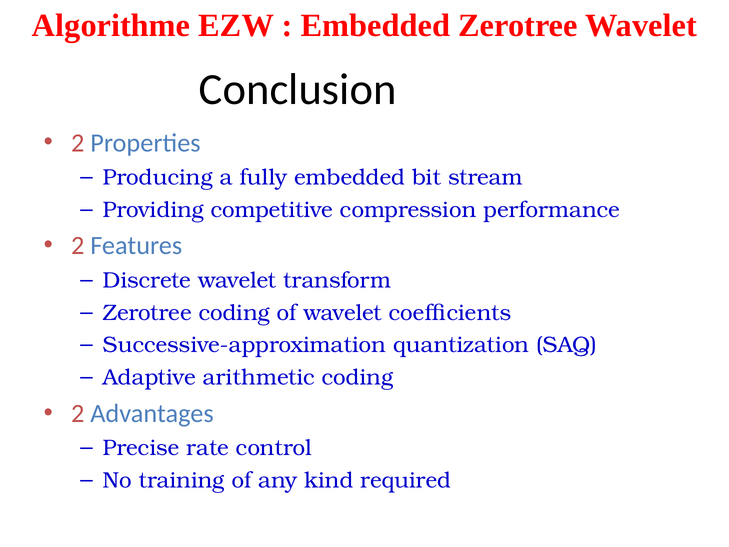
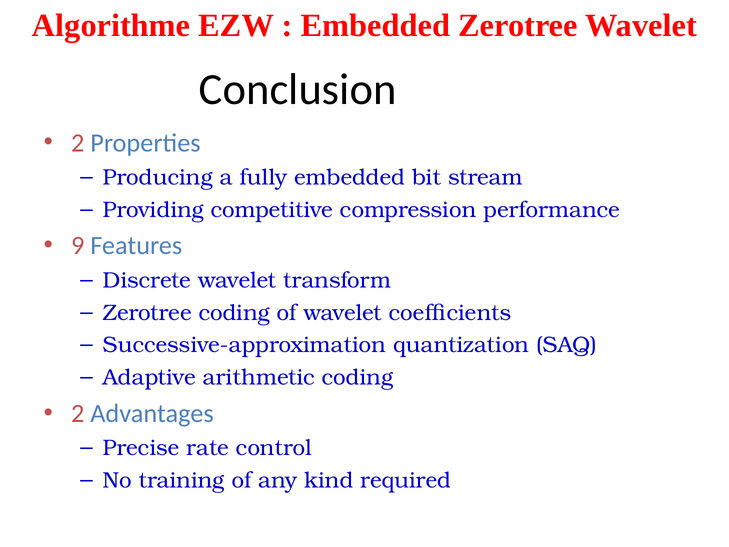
2: 2 -> 9 (78, 246)
